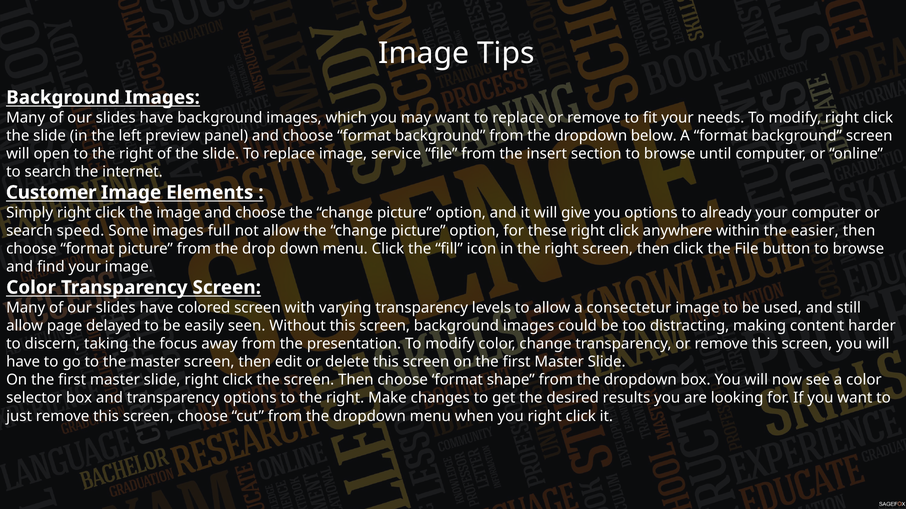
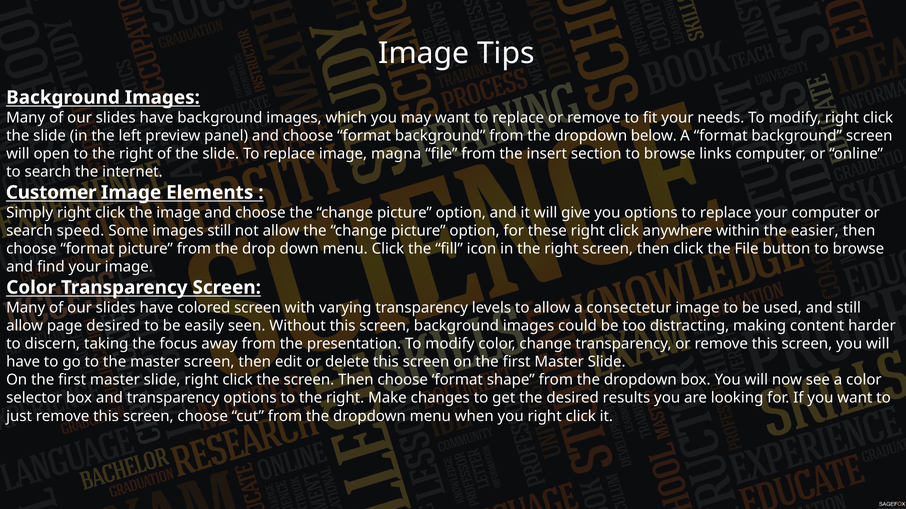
service: service -> magna (396, 154)
until: until -> links (715, 154)
options to already: already -> replace (726, 213)
images full: full -> still (219, 231)
page delayed: delayed -> desired (113, 326)
